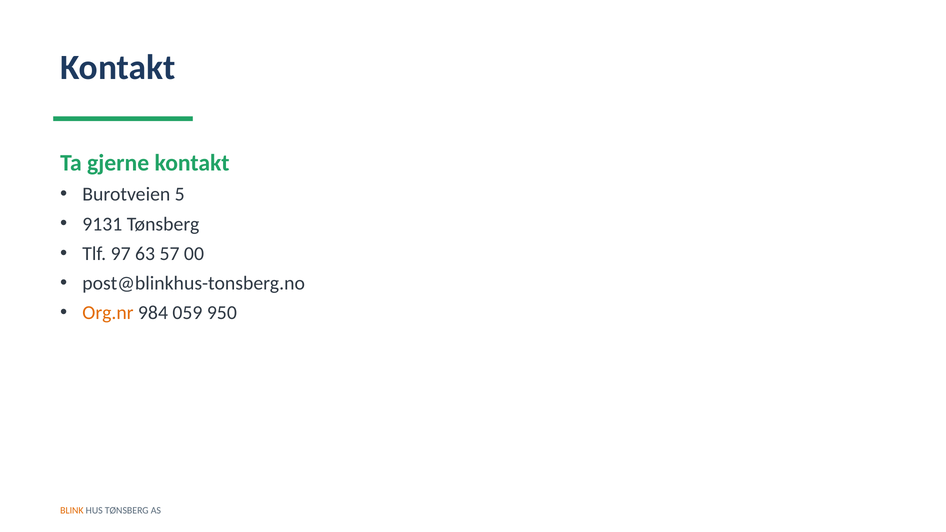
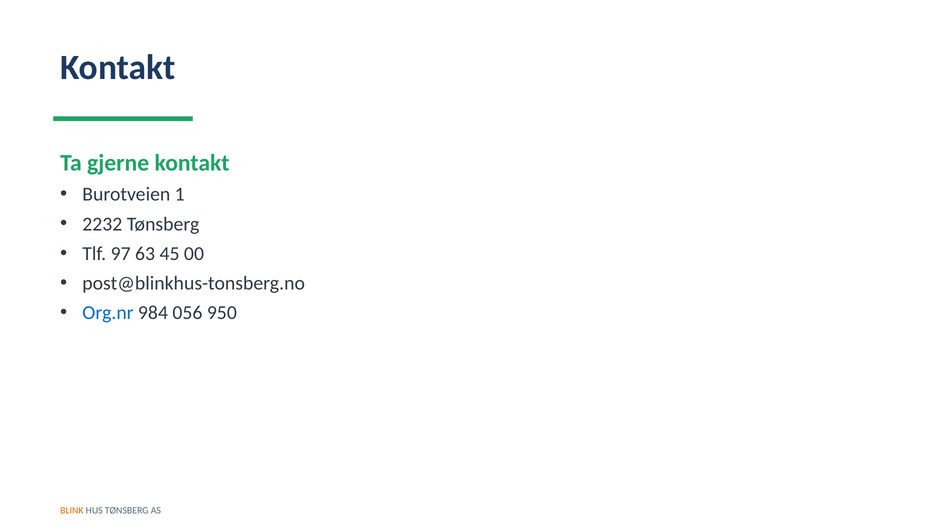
5: 5 -> 1 (180, 195)
9131: 9131 -> 2232 (102, 224)
57: 57 -> 45 (170, 254)
Org.nr colour: orange -> blue (108, 313)
059: 059 -> 056 (187, 313)
